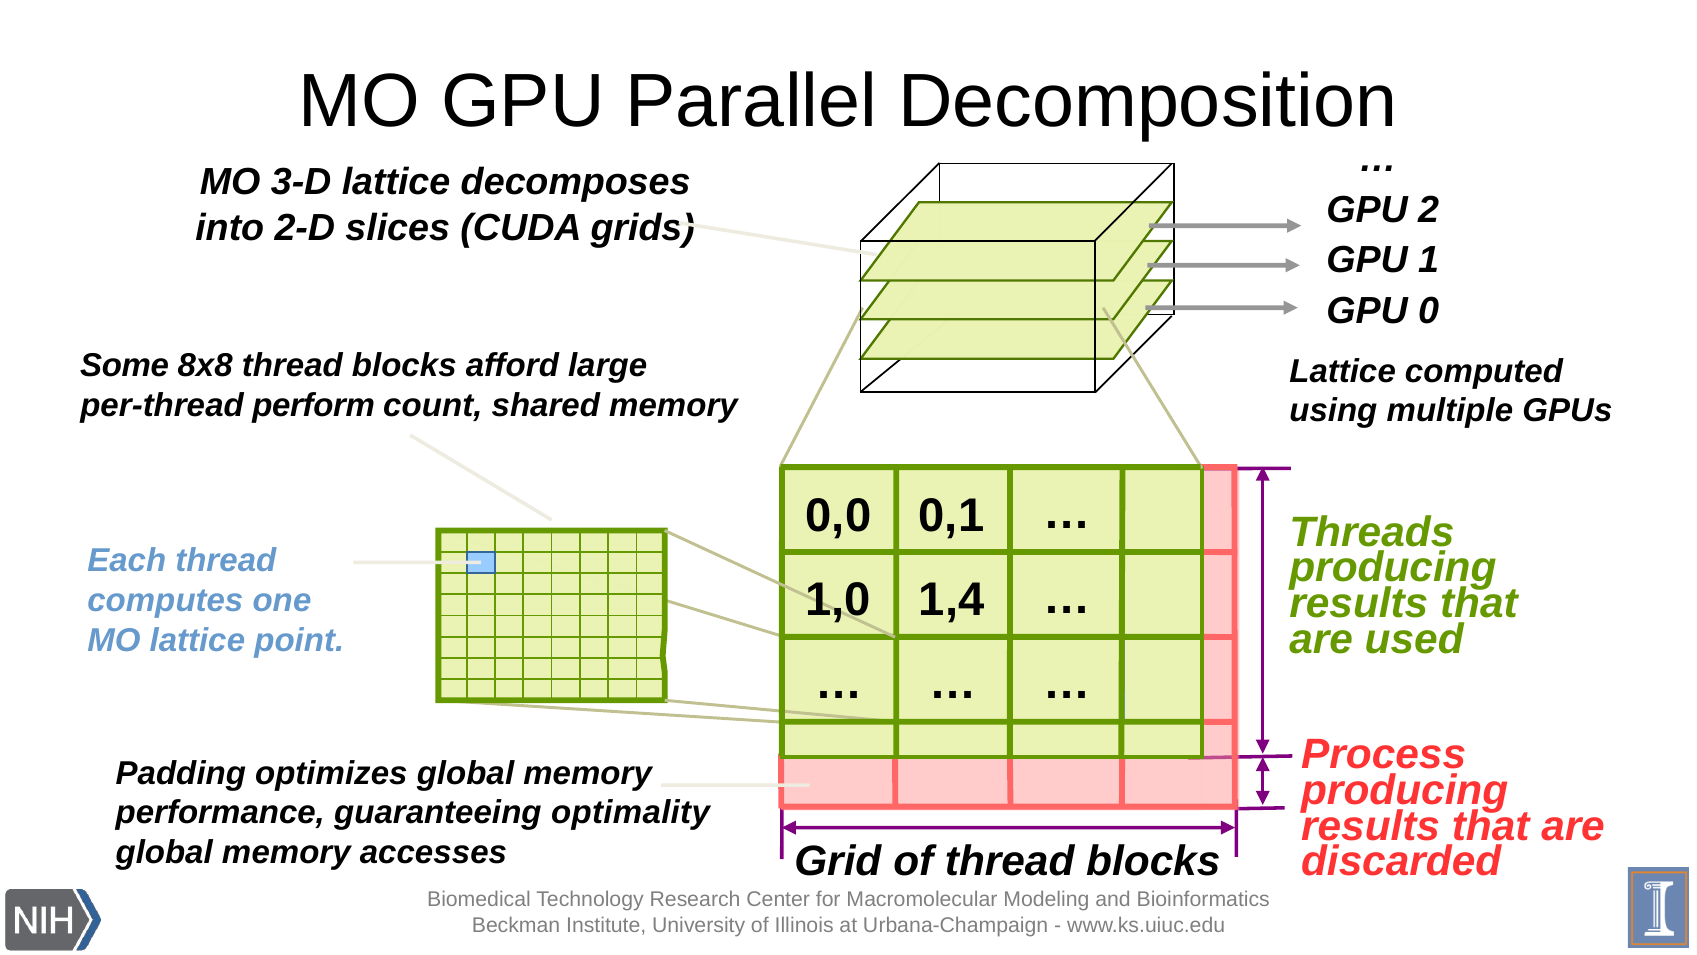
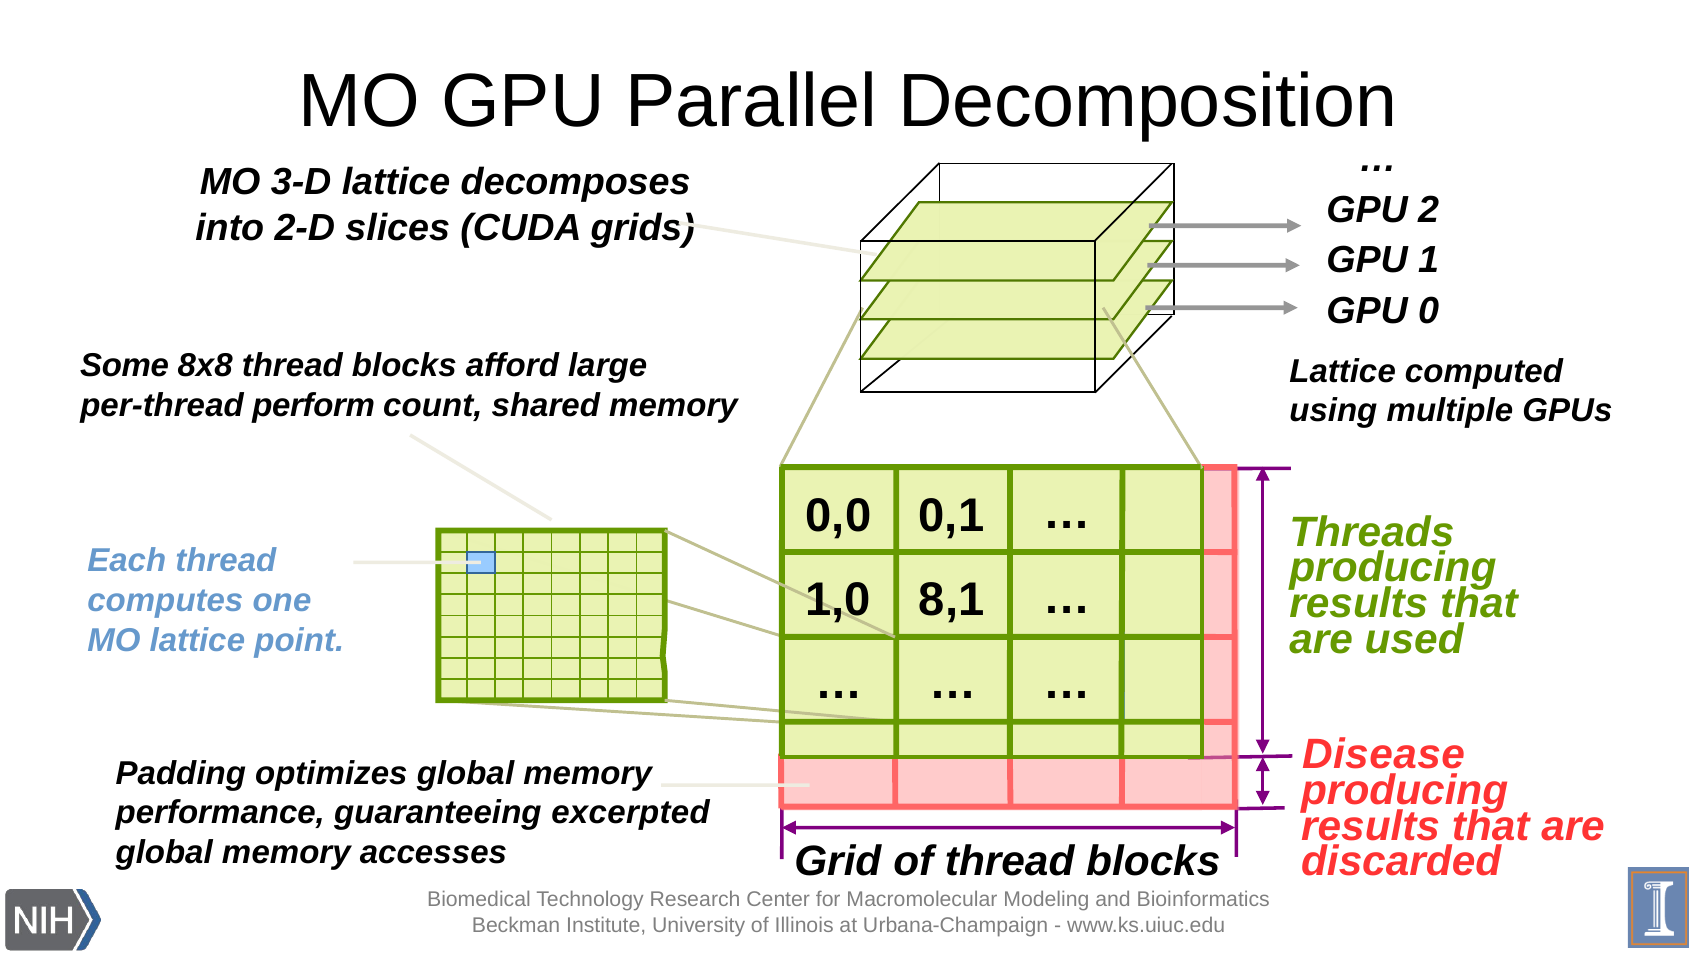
1,4: 1,4 -> 8,1 (952, 600)
Process: Process -> Disease (1383, 755)
optimality: optimality -> excerpted (631, 813)
